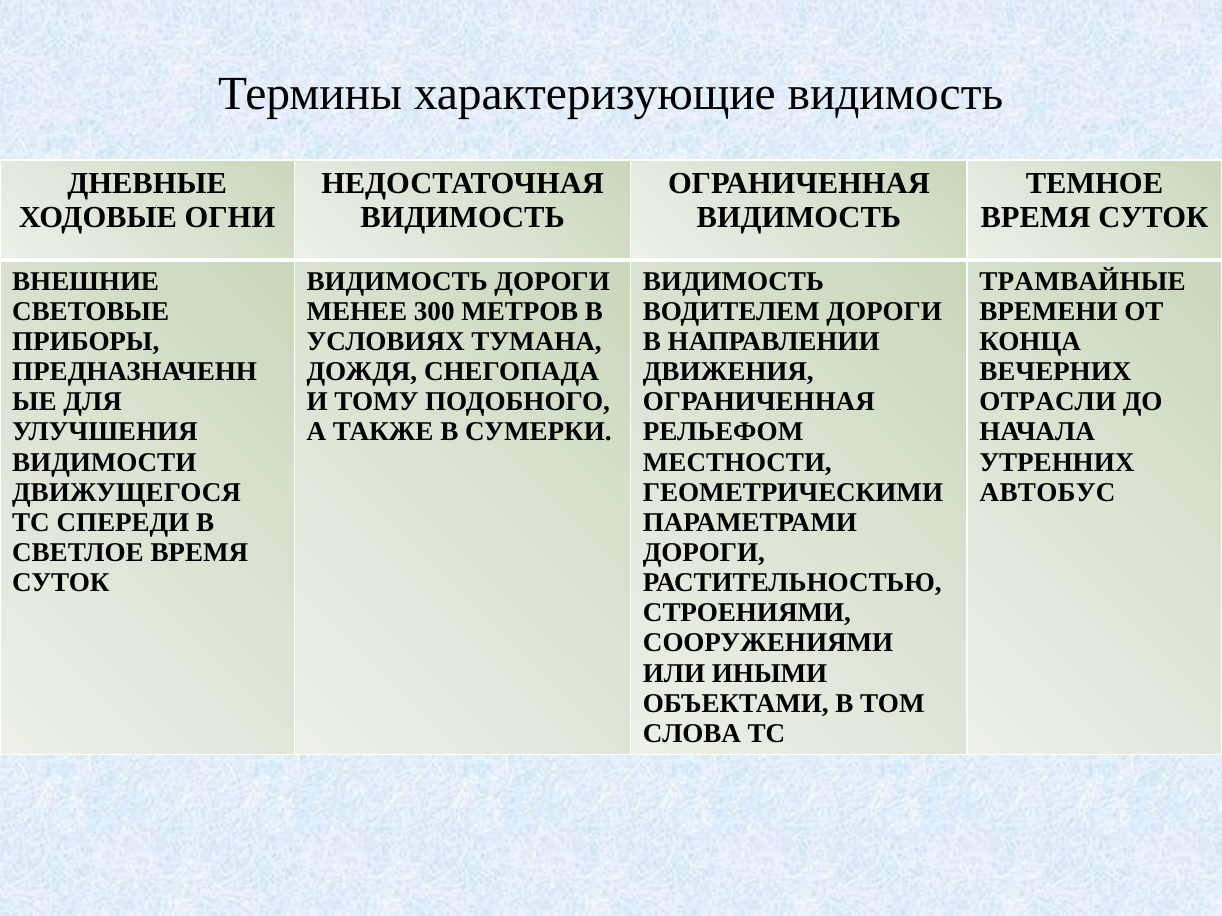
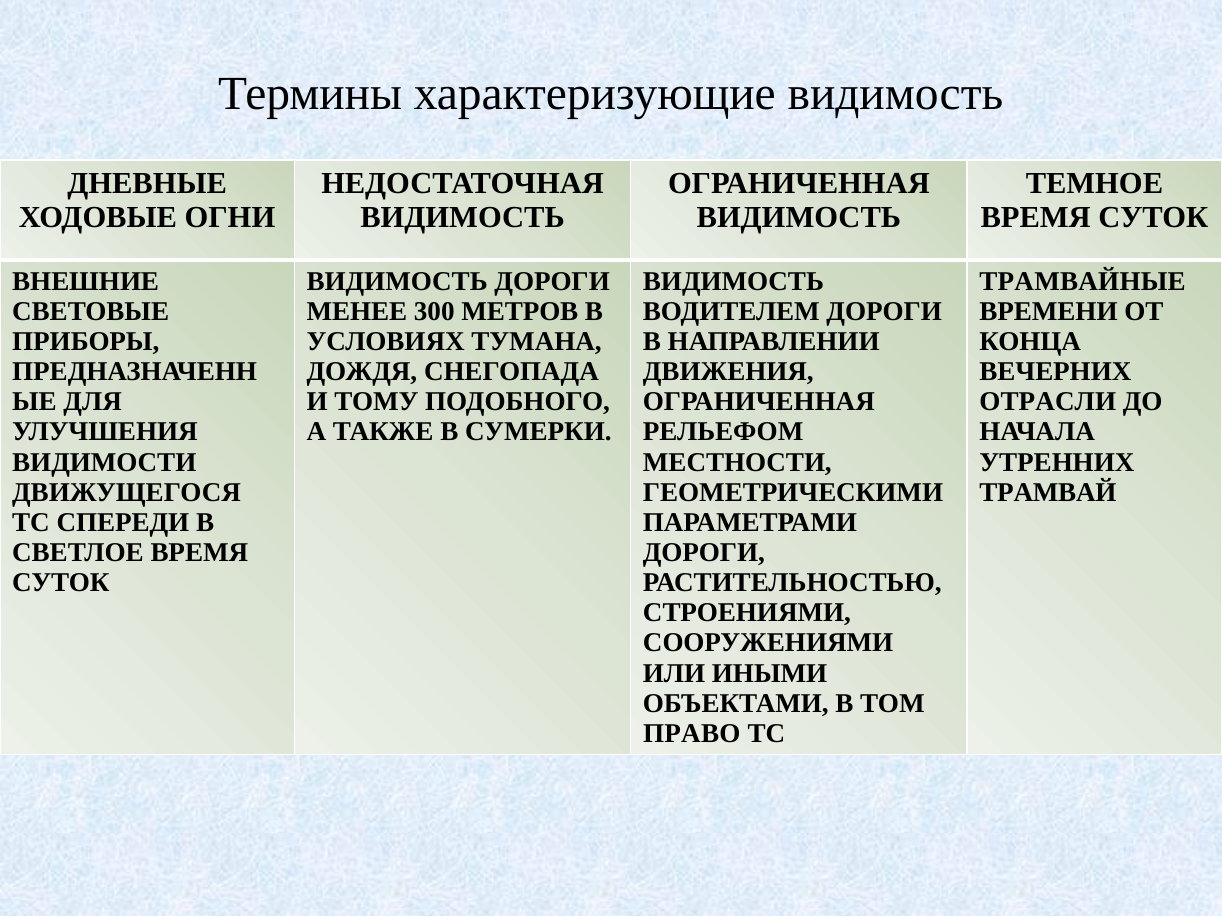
АВТОБУС: АВТОБУС -> ТРАМВАЙ (1048, 492)
СЛОВА: СЛОВА -> ПРАВО (692, 734)
